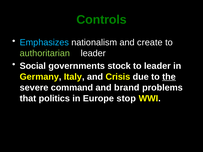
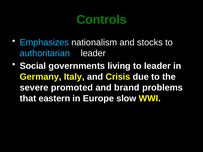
create: create -> stocks (150, 43)
authoritarian colour: light green -> light blue (45, 53)
stock: stock -> living (119, 66)
the underline: present -> none (169, 77)
command: command -> promoted (72, 88)
politics: politics -> eastern (54, 99)
stop: stop -> slow (126, 99)
